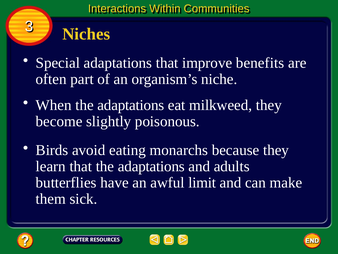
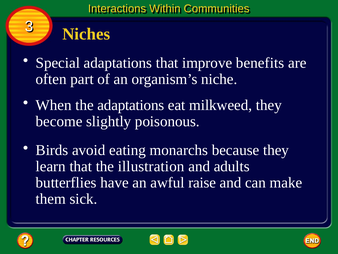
that the adaptations: adaptations -> illustration (151, 166)
limit: limit -> raise (202, 182)
